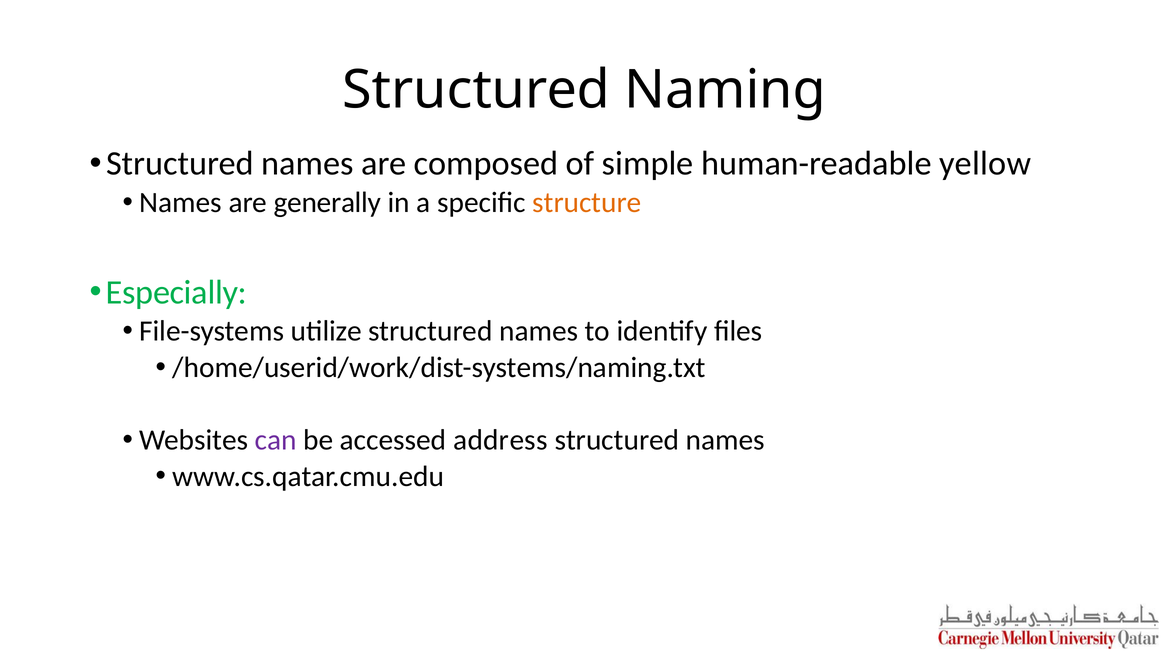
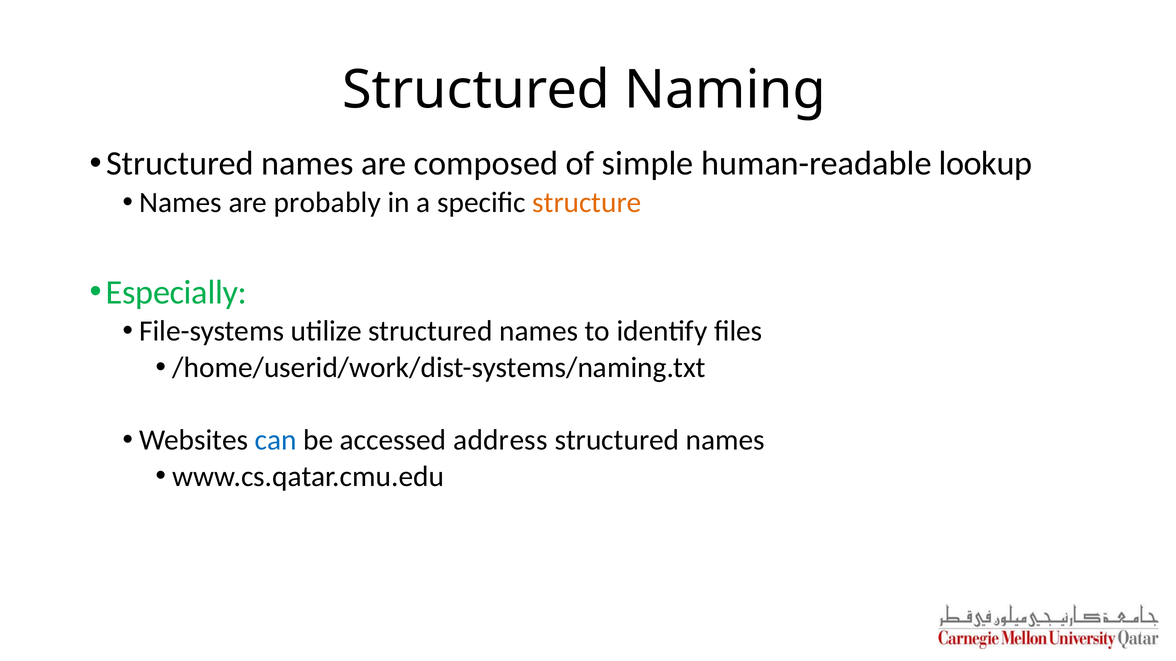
yellow: yellow -> lookup (985, 164)
generally: generally -> probably (327, 203)
can colour: purple -> blue (276, 440)
